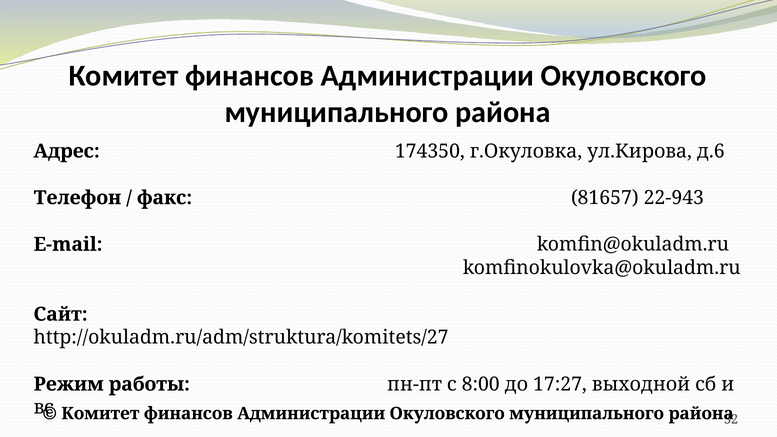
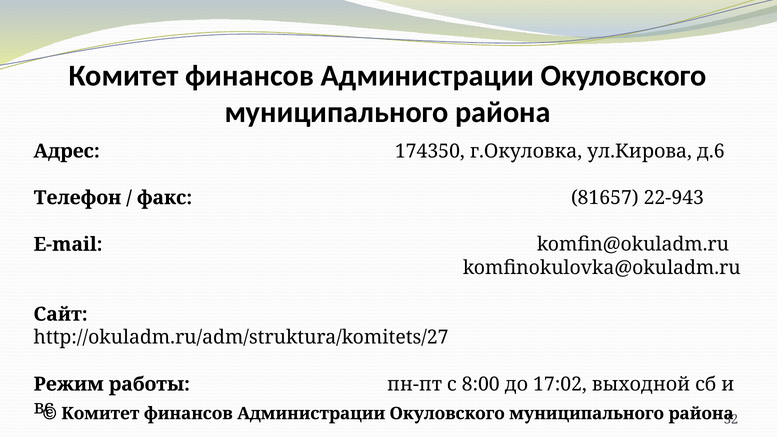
17:27: 17:27 -> 17:02 (560, 384)
